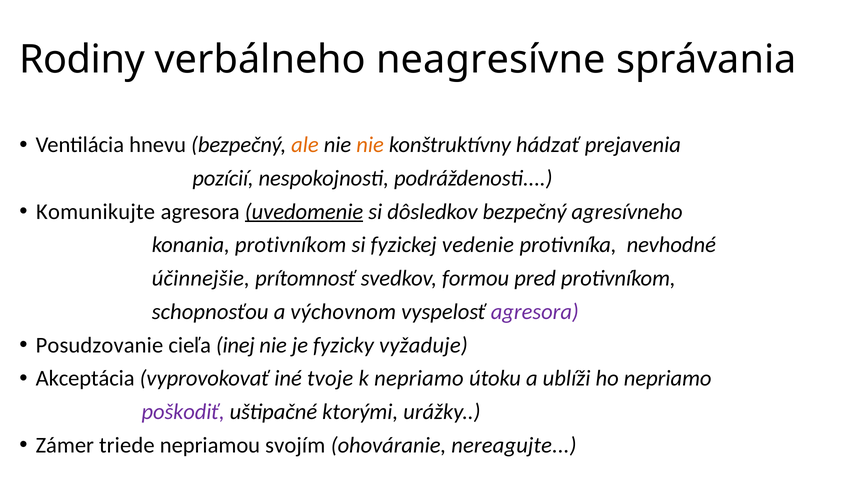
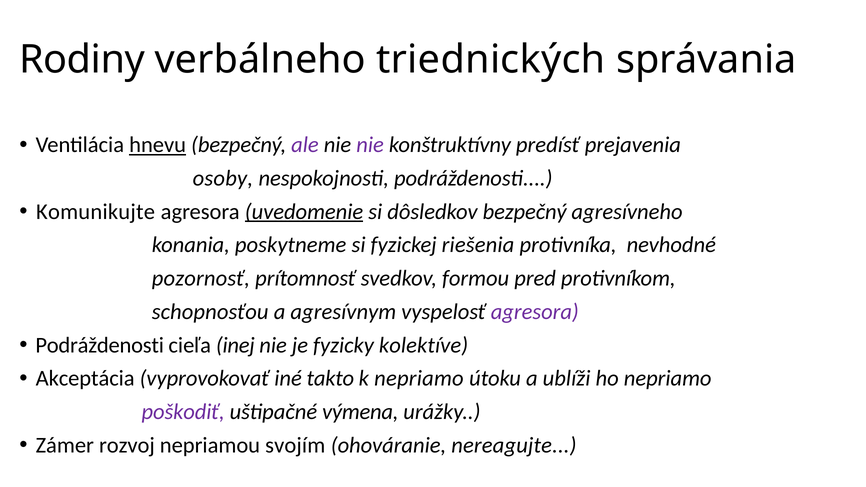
neagresívne: neagresívne -> triednických (491, 59)
hnevu underline: none -> present (158, 145)
ale colour: orange -> purple (305, 145)
nie colour: orange -> purple (370, 145)
hádzať: hádzať -> predísť (548, 145)
pozícií: pozícií -> osoby (223, 178)
konania protivníkom: protivníkom -> poskytneme (291, 245)
vedenie: vedenie -> riešenia (478, 245)
účinnejšie: účinnejšie -> pozornosť (201, 278)
výchovnom: výchovnom -> agresívnym (343, 312)
Posudzovanie: Posudzovanie -> Podráždenosti (100, 345)
vyžaduje: vyžaduje -> kolektíve (424, 345)
tvoje: tvoje -> takto (330, 379)
ktorými: ktorými -> výmena (360, 412)
triede: triede -> rozvoj (127, 445)
